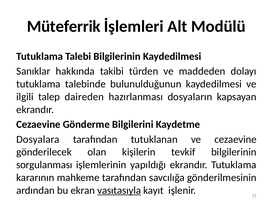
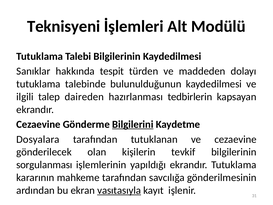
Müteferrik: Müteferrik -> Teknisyeni (64, 26)
takibi: takibi -> tespit (112, 71)
dosyaların: dosyaların -> tedbirlerin (190, 97)
Bilgilerini underline: none -> present (133, 124)
